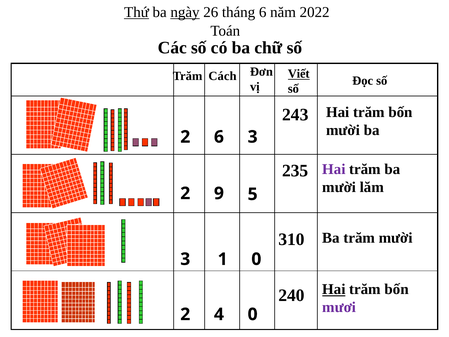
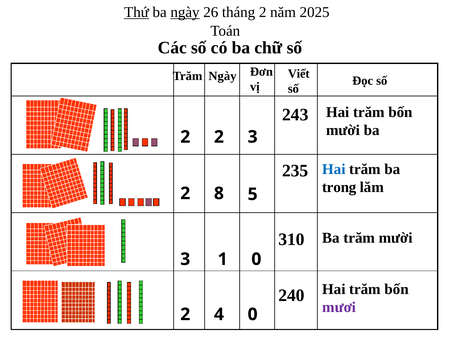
tháng 6: 6 -> 2 (263, 12)
2022: 2022 -> 2025 (315, 12)
Viết underline: present -> none (299, 74)
Trăm Cách: Cách -> Ngày (222, 76)
2 6: 6 -> 2 (219, 137)
Hai colour: purple -> blue (334, 169)
mười: mười -> trong (339, 187)
9: 9 -> 8 (219, 193)
Hai underline: present -> none (334, 289)
